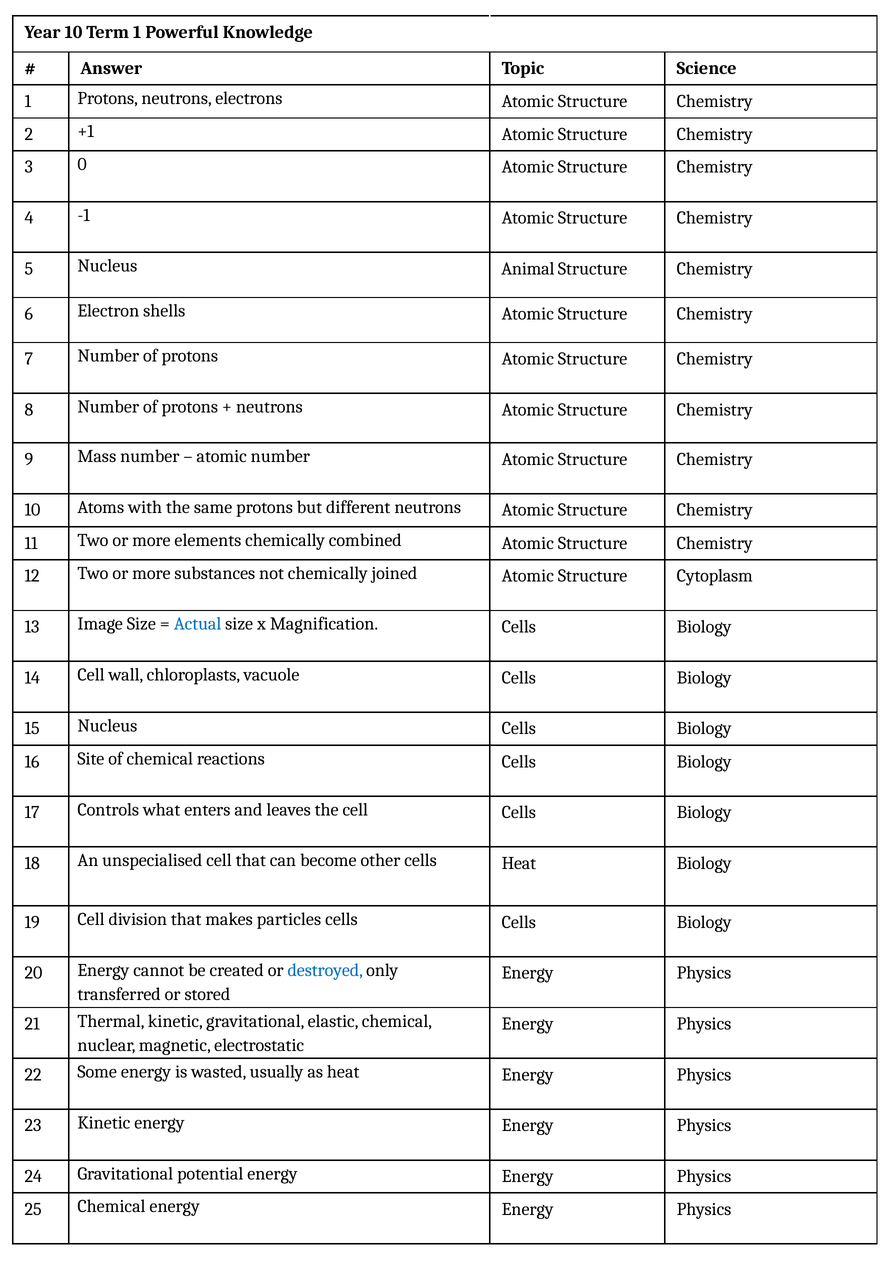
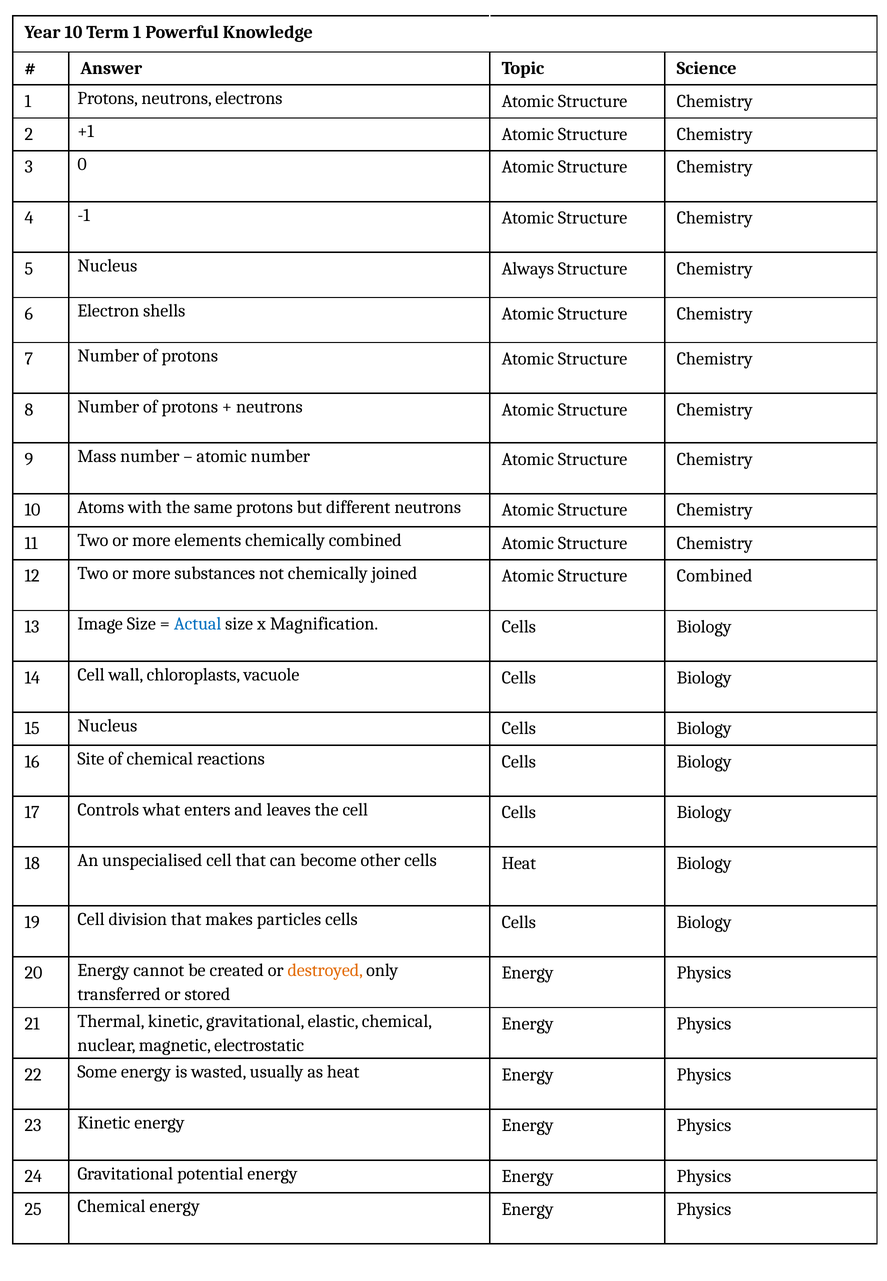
Animal: Animal -> Always (528, 269)
Structure Cytoplasm: Cytoplasm -> Combined (715, 576)
destroyed colour: blue -> orange (325, 970)
